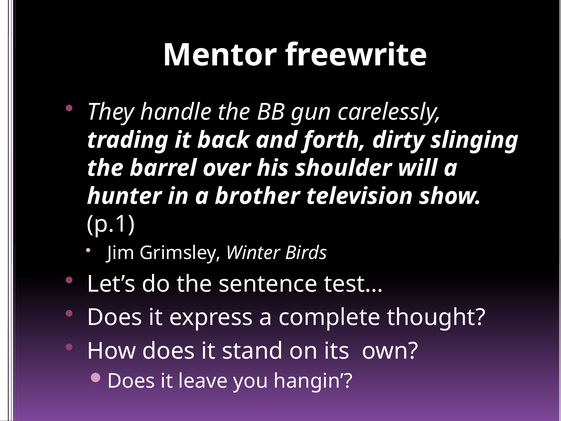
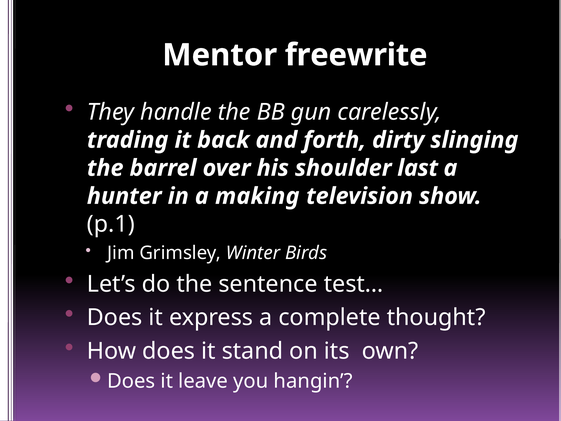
will: will -> last (418, 168)
brother: brother -> making (257, 196)
